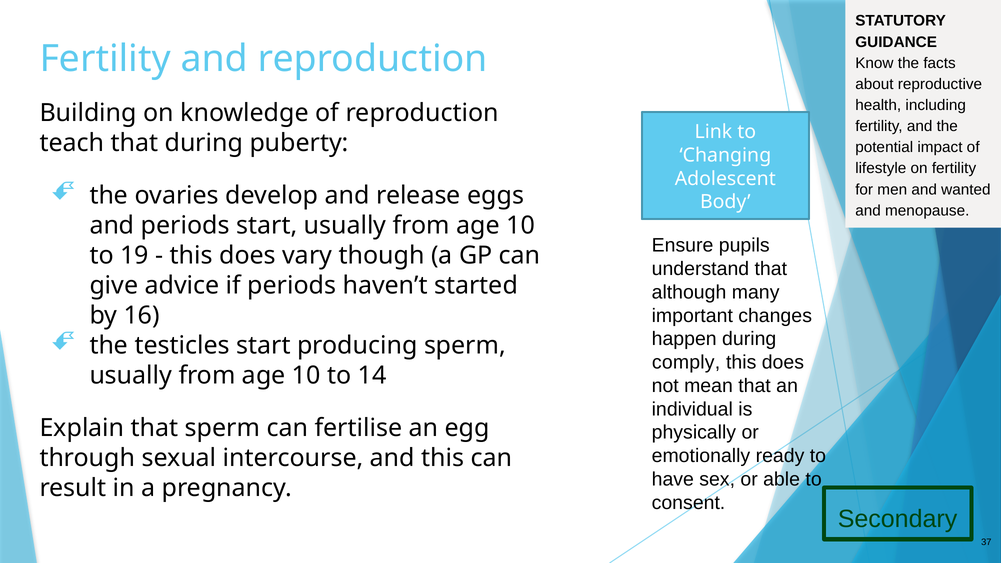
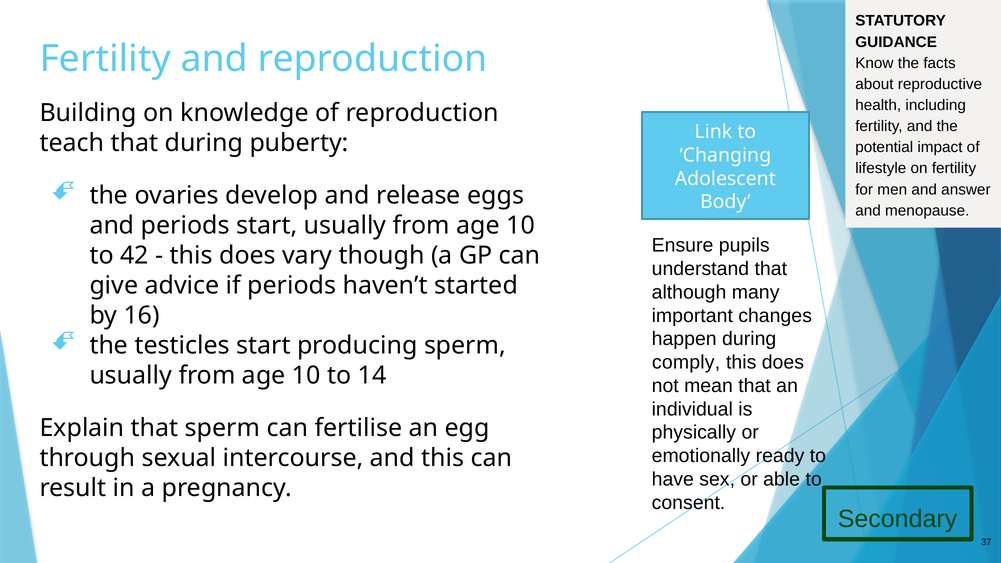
wanted: wanted -> answer (966, 190)
19: 19 -> 42 (134, 256)
